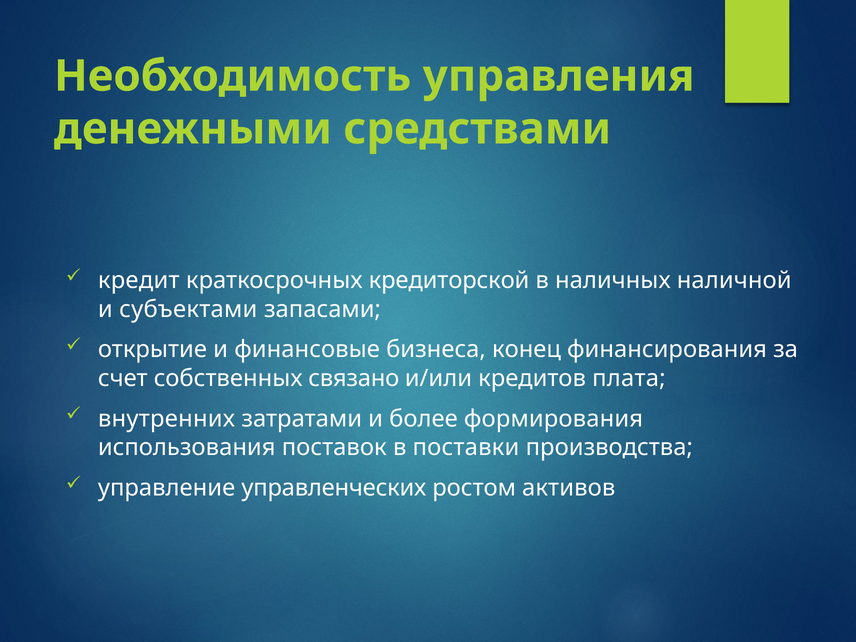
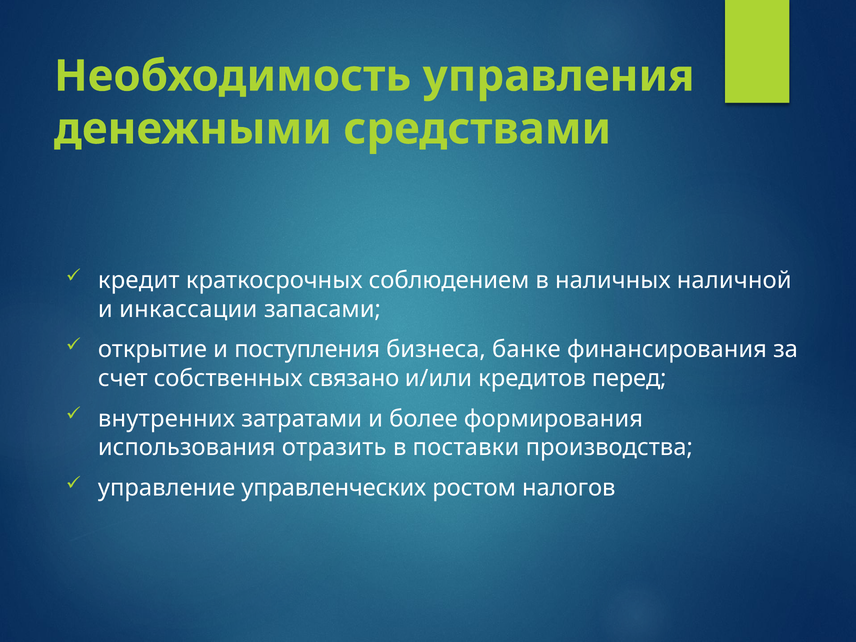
кредиторской: кредиторской -> соблюдением (449, 281)
субъектами: субъектами -> инкассации (188, 309)
финансовые: финансовые -> поступления (307, 350)
конец: конец -> банке (526, 350)
плата: плата -> перед (629, 378)
поставок: поставок -> отразить (334, 447)
активов: активов -> налогов (569, 488)
